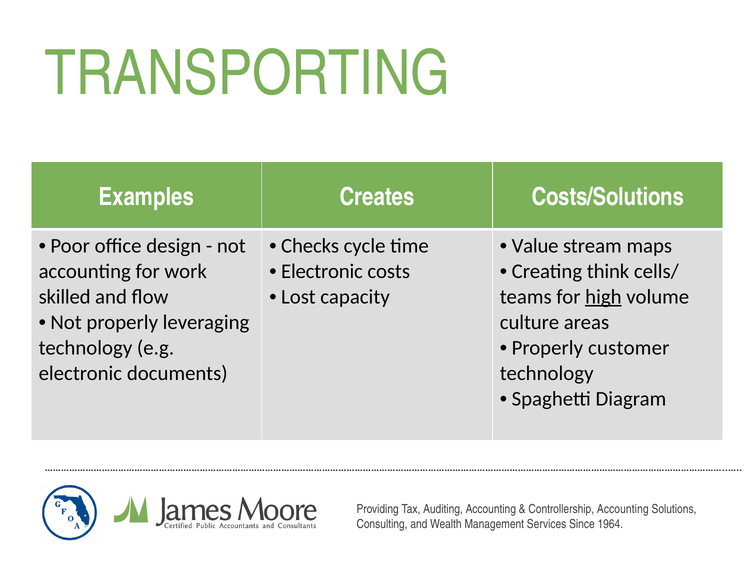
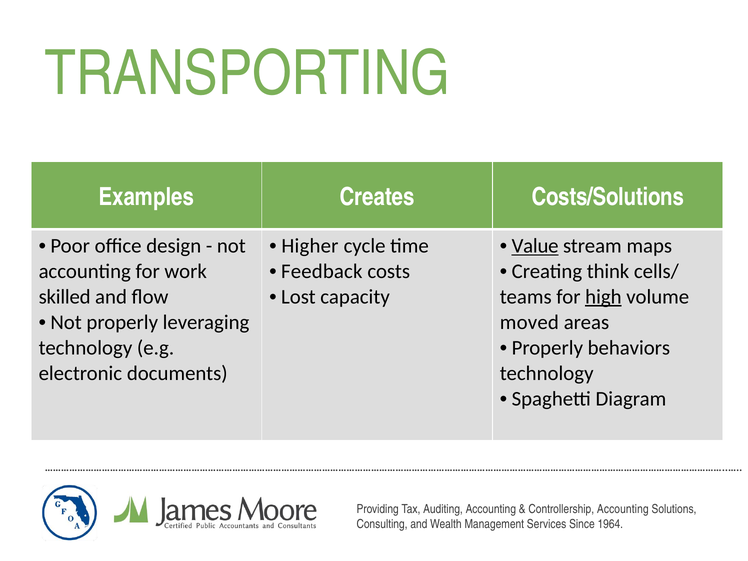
Checks: Checks -> Higher (310, 246)
Value underline: none -> present (535, 246)
Electronic: Electronic -> Feedback (322, 271)
culture: culture -> moved (529, 322)
customer: customer -> behaviors (629, 348)
